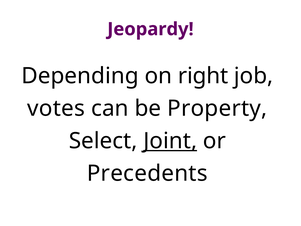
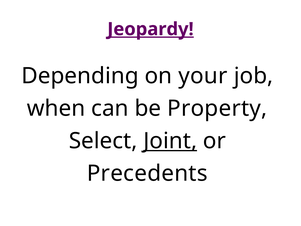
Jeopardy underline: none -> present (150, 29)
right: right -> your (203, 76)
votes: votes -> when (56, 108)
